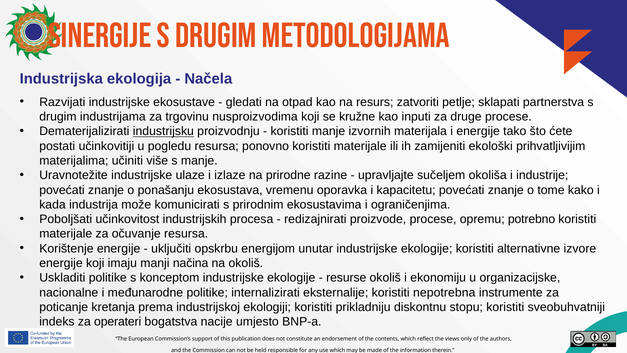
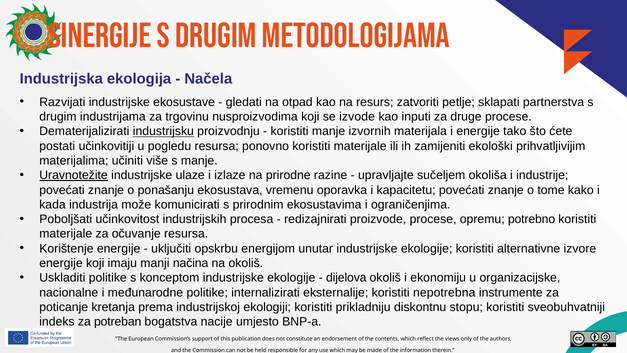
kružne: kružne -> izvode (357, 117)
Uravnotežite underline: none -> present (74, 175)
resurse: resurse -> dijelova (346, 278)
operateri: operateri -> potreban (118, 322)
